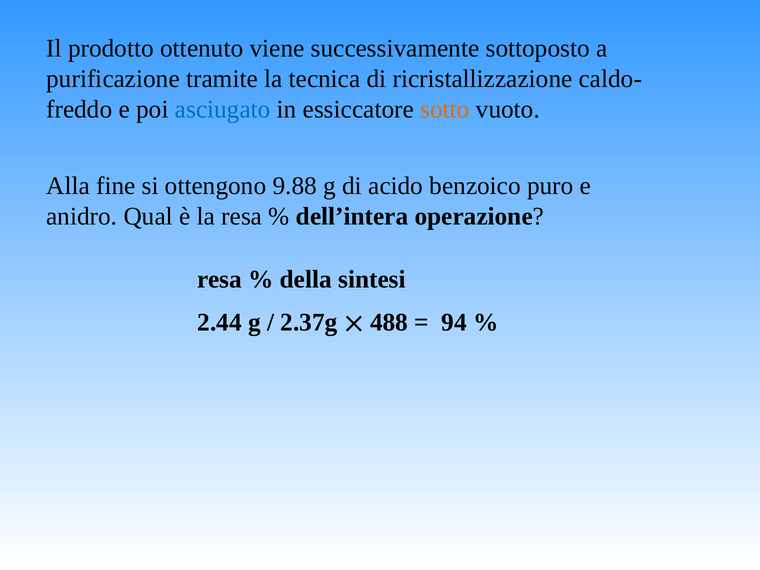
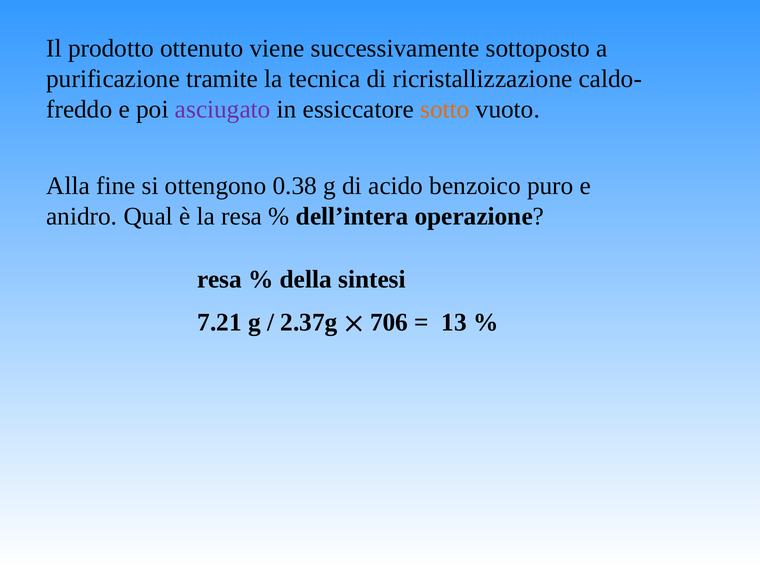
asciugato colour: blue -> purple (223, 109)
9.88: 9.88 -> 0.38 (295, 186)
2.44: 2.44 -> 7.21 (220, 323)
488: 488 -> 706 (389, 323)
94: 94 -> 13 (454, 323)
